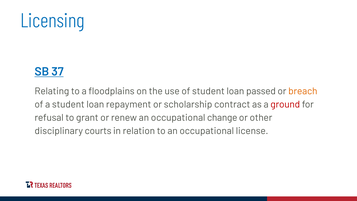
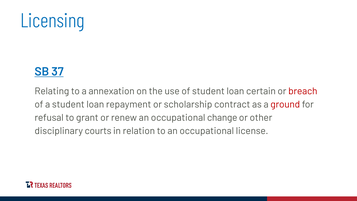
floodplains: floodplains -> annexation (112, 91)
passed: passed -> certain (261, 91)
breach colour: orange -> red (303, 91)
